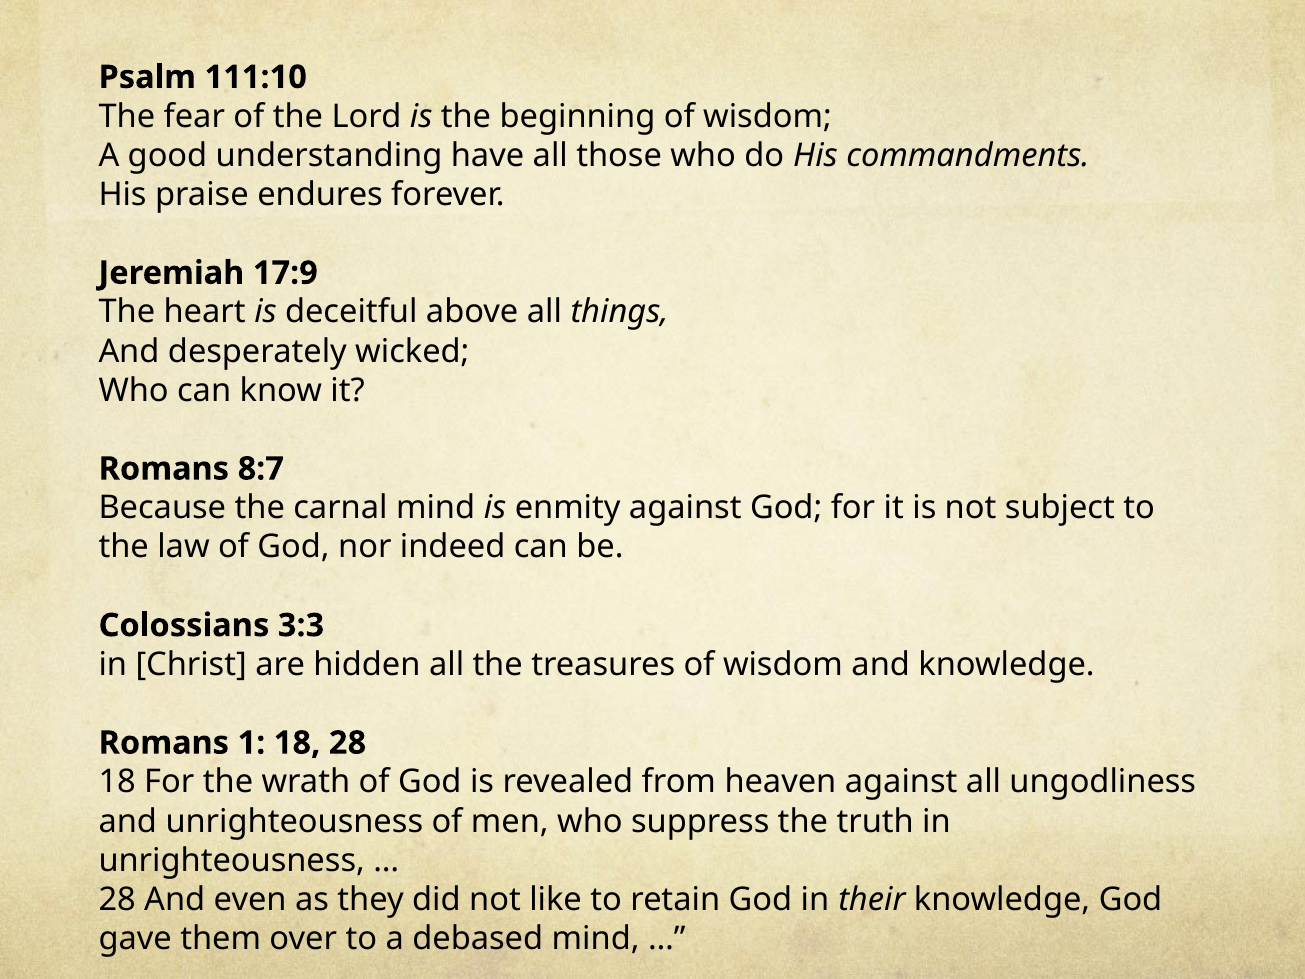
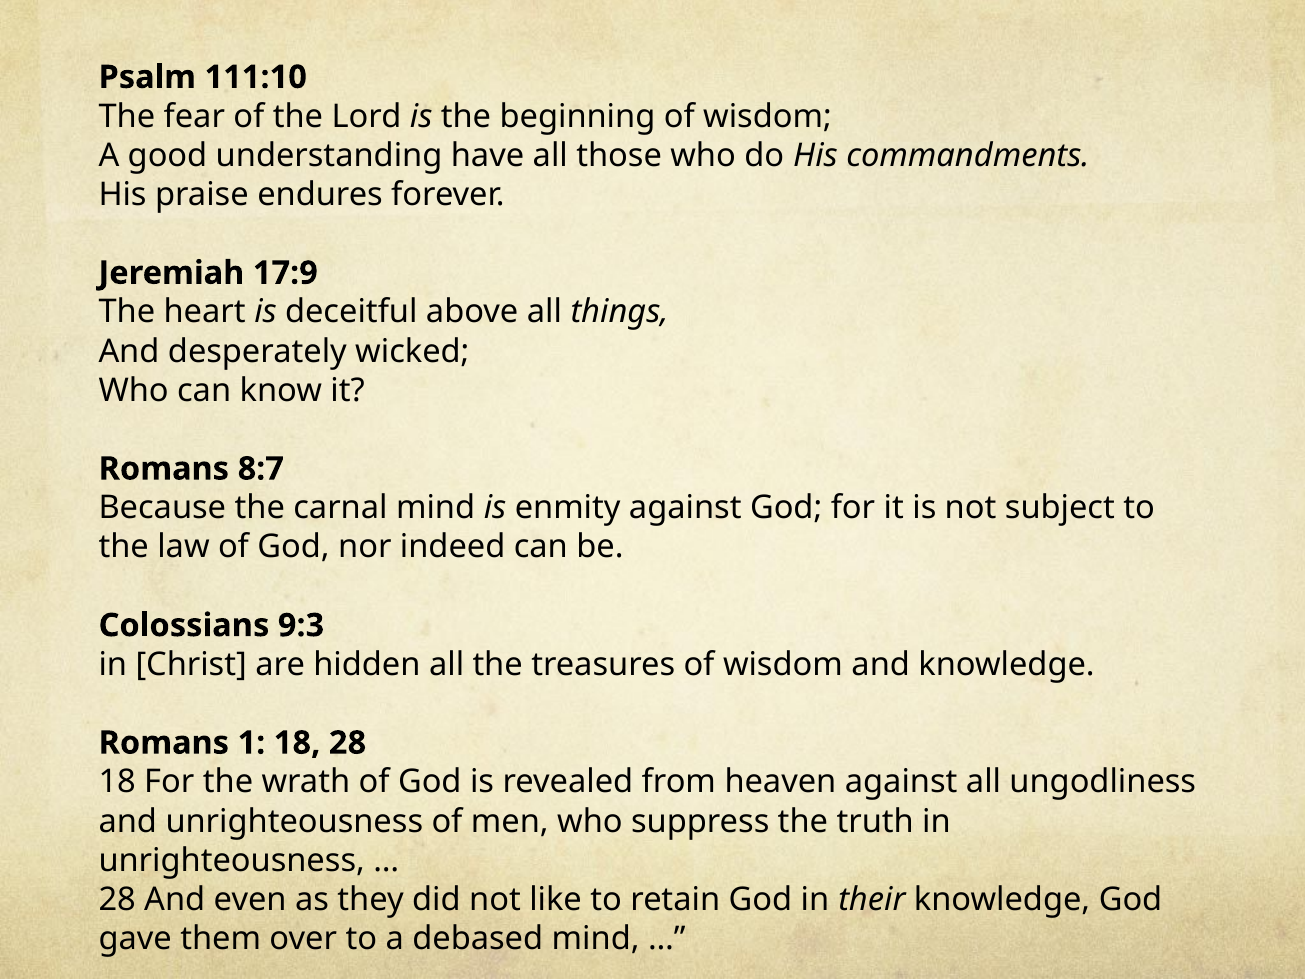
3:3: 3:3 -> 9:3 (301, 625)
